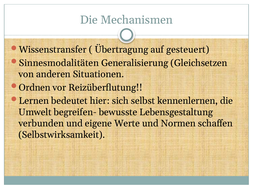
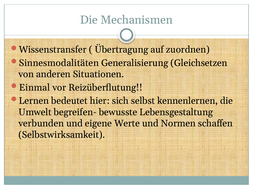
gesteuert: gesteuert -> zuordnen (188, 50)
Ordnen: Ordnen -> Einmal (35, 88)
